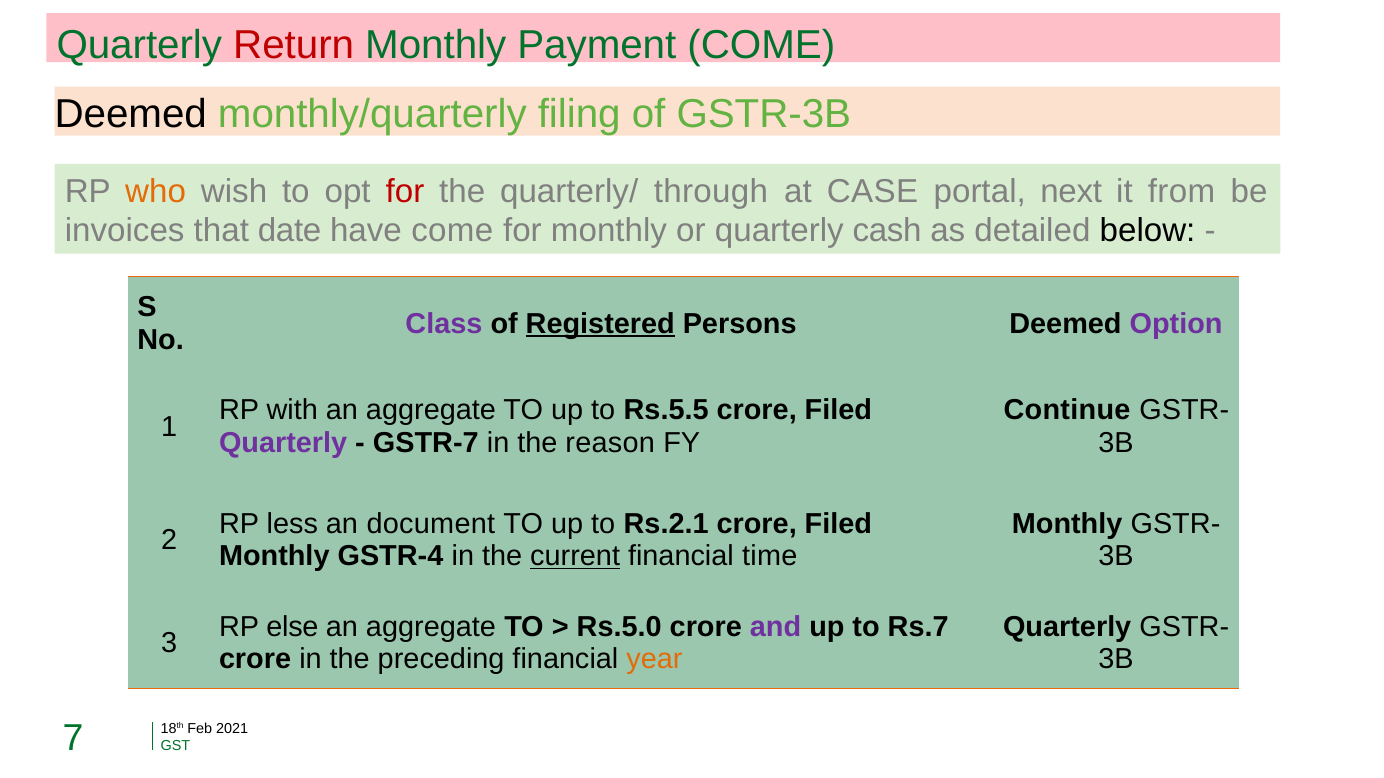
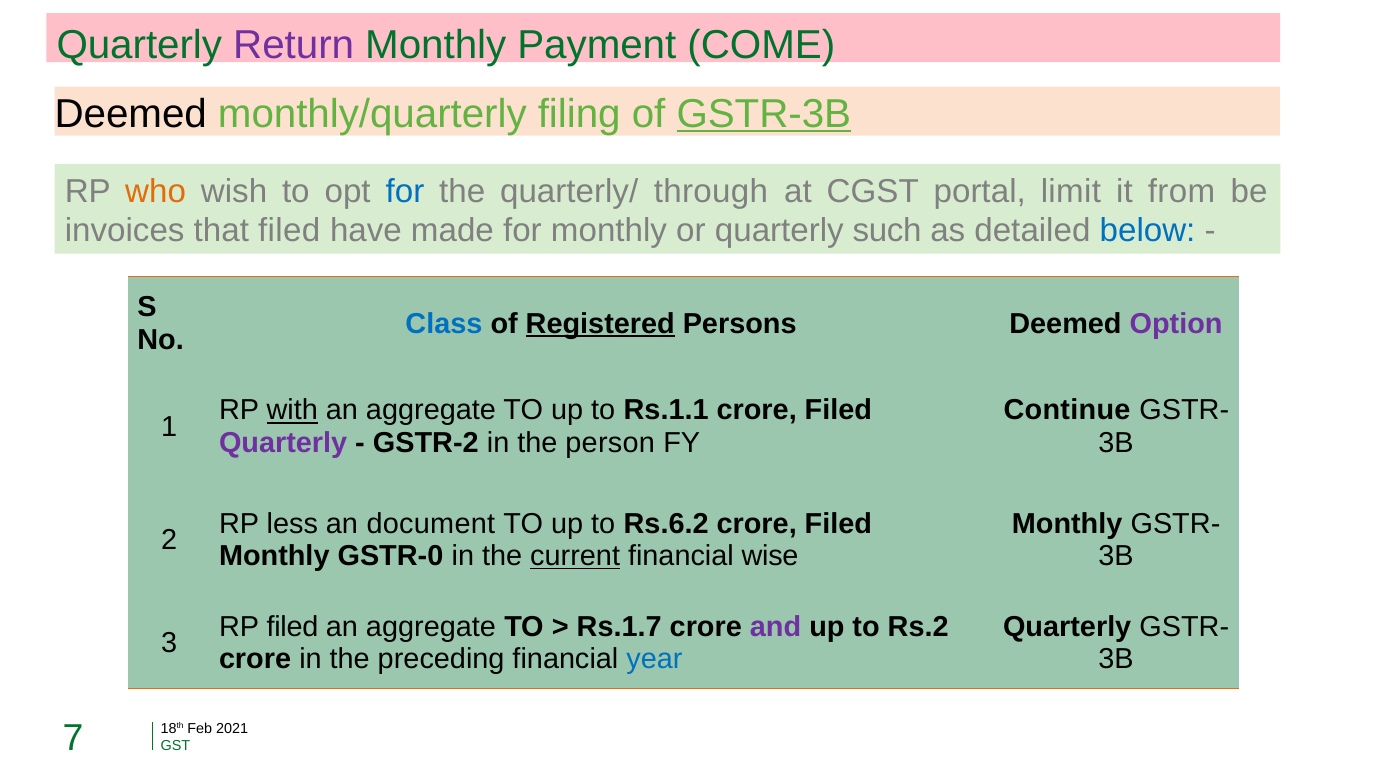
Return colour: red -> purple (294, 45)
GSTR-3B underline: none -> present (764, 114)
for colour: red -> blue (405, 191)
CASE: CASE -> CGST (873, 191)
next: next -> limit (1071, 191)
that date: date -> filed (289, 231)
have come: come -> made (452, 231)
cash: cash -> such (887, 231)
below colour: black -> blue (1148, 231)
Class colour: purple -> blue (444, 324)
with underline: none -> present (292, 411)
Rs.5.5: Rs.5.5 -> Rs.1.1 (666, 411)
GSTR-7: GSTR-7 -> GSTR-2 (426, 443)
reason: reason -> person (610, 443)
Rs.2.1: Rs.2.1 -> Rs.6.2 (666, 524)
GSTR-4: GSTR-4 -> GSTR-0 (390, 556)
time: time -> wise (770, 556)
RP else: else -> filed (292, 627)
Rs.5.0: Rs.5.0 -> Rs.1.7 (619, 627)
Rs.7: Rs.7 -> Rs.2 (918, 627)
year colour: orange -> blue (654, 659)
